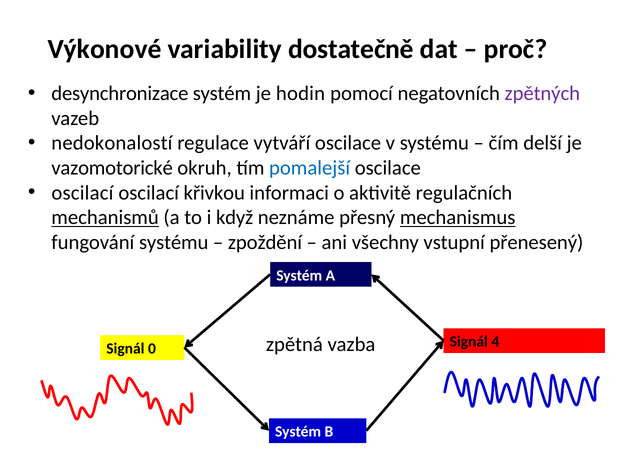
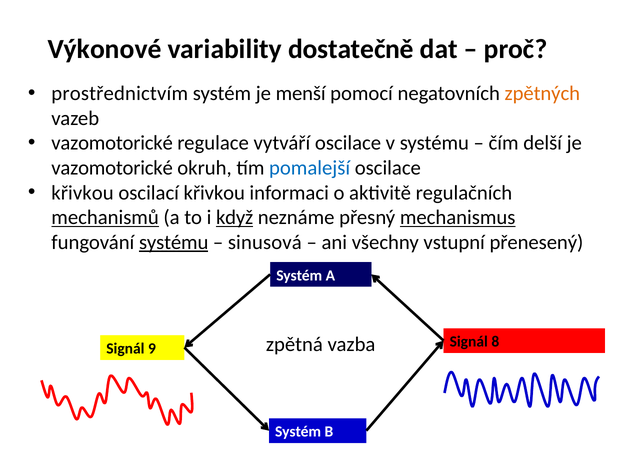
desynchronizace: desynchronizace -> prostřednictvím (120, 93)
hodin: hodin -> menší (301, 93)
zpětných colour: purple -> orange (542, 93)
nedokonalostí: nedokonalostí -> vazomotorické (112, 143)
oscilací: oscilací -> křivkou (83, 193)
když underline: none -> present (235, 217)
systému underline: none -> present (174, 242)
zpoždění: zpoždění -> sinusová (265, 242)
4: 4 -> 8 (495, 342)
0: 0 -> 9 (152, 348)
